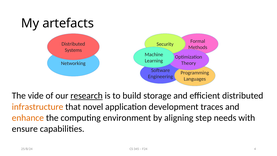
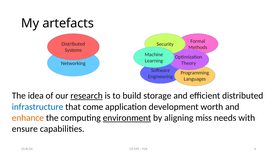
vide: vide -> idea (36, 96)
infrastructure colour: orange -> blue (38, 107)
novel: novel -> come (93, 107)
traces: traces -> worth (212, 107)
environment underline: none -> present (127, 118)
step: step -> miss (204, 118)
